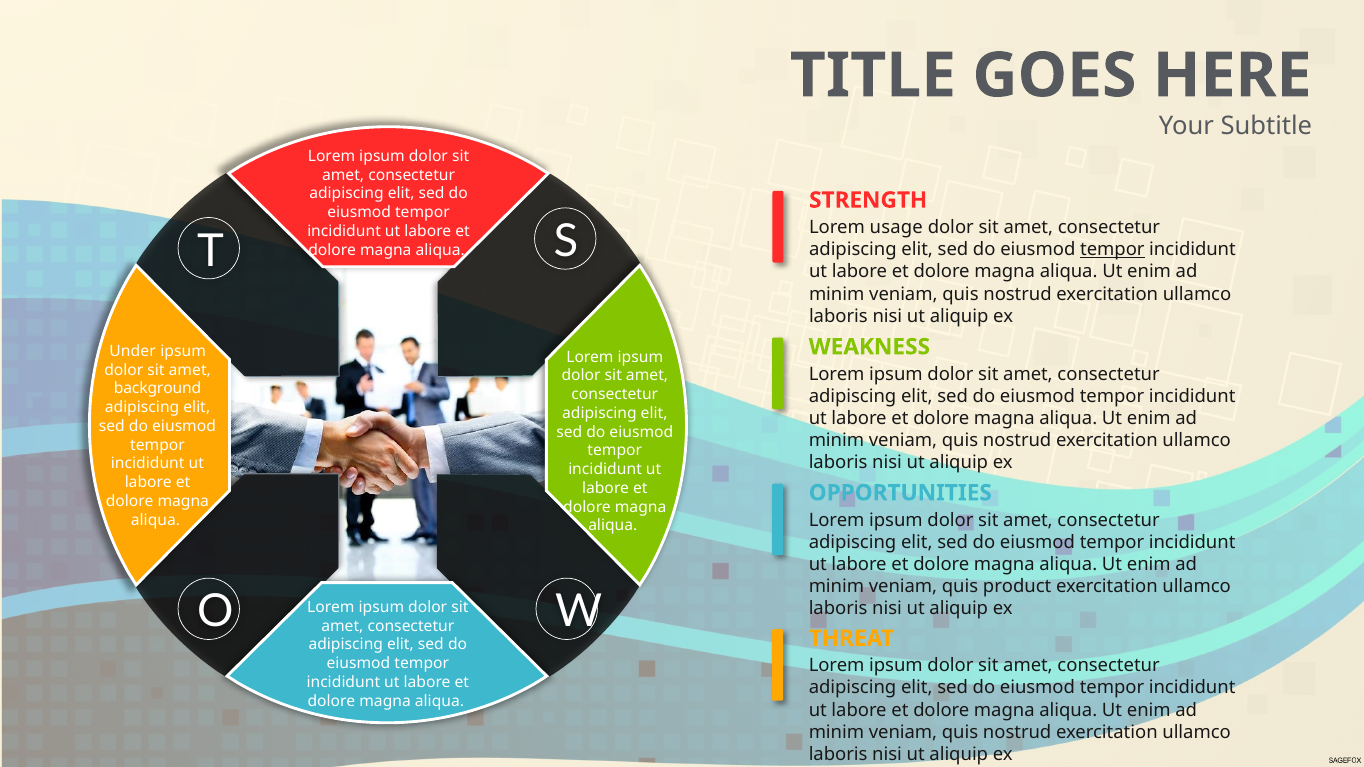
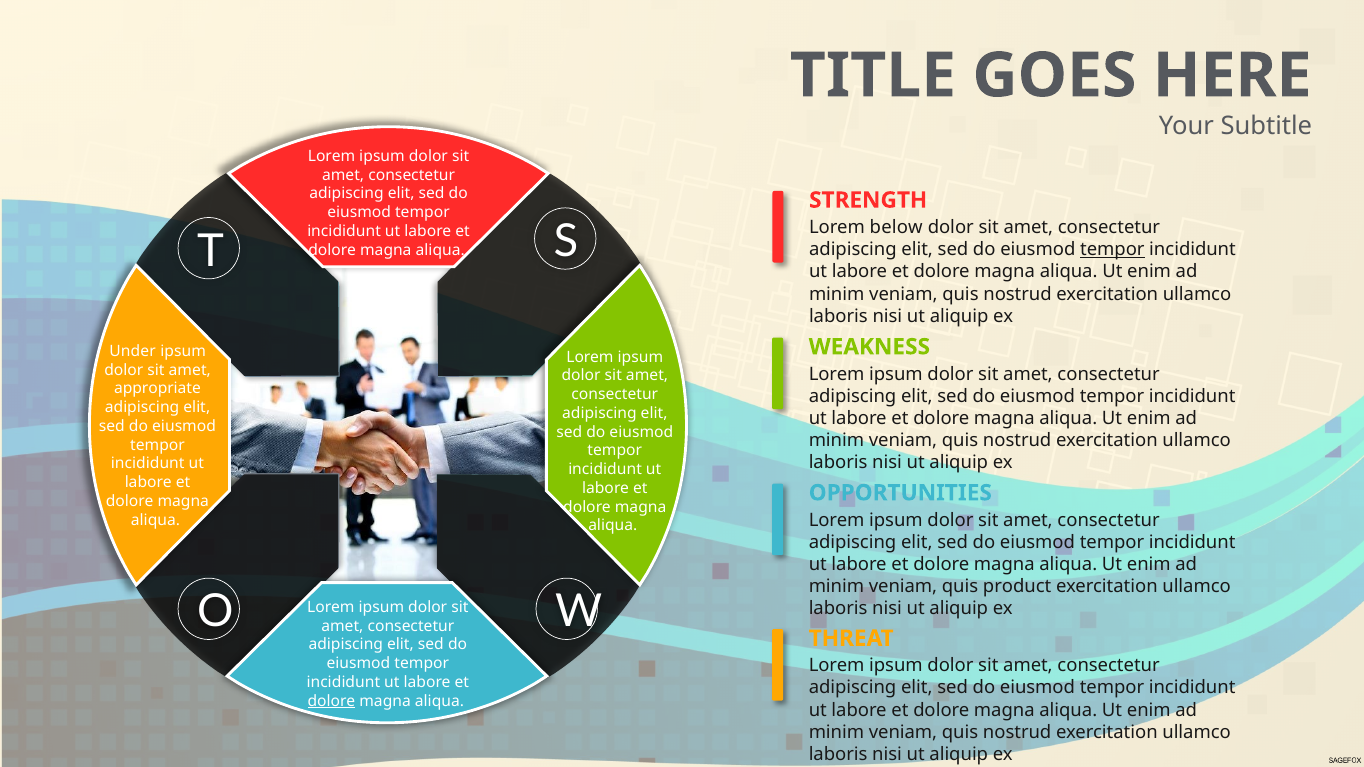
usage: usage -> below (896, 227)
background: background -> appropriate (157, 389)
dolore underline: none -> present (331, 701)
